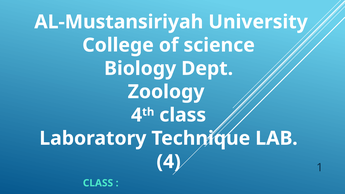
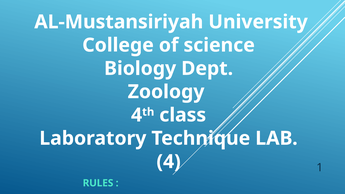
CLASS: CLASS -> RULES (98, 183)
